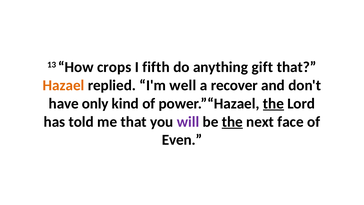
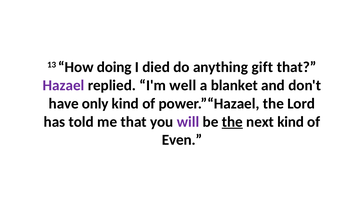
crops: crops -> doing (114, 67)
fifth: fifth -> died (156, 67)
Hazael colour: orange -> purple (64, 85)
recover: recover -> blanket (234, 85)
the underline: present -> none (273, 103)
next face: face -> kind (291, 122)
